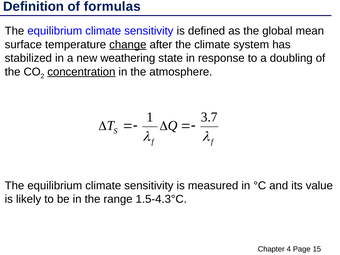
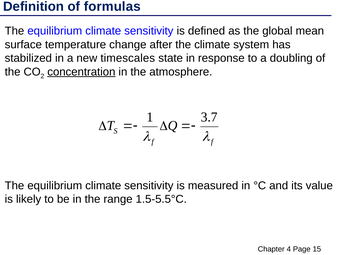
change underline: present -> none (128, 45)
weathering: weathering -> timescales (128, 58)
1.5-4.3°C: 1.5-4.3°C -> 1.5-5.5°C (161, 199)
